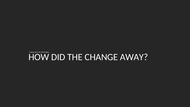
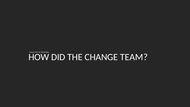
AWAY: AWAY -> TEAM (134, 57)
